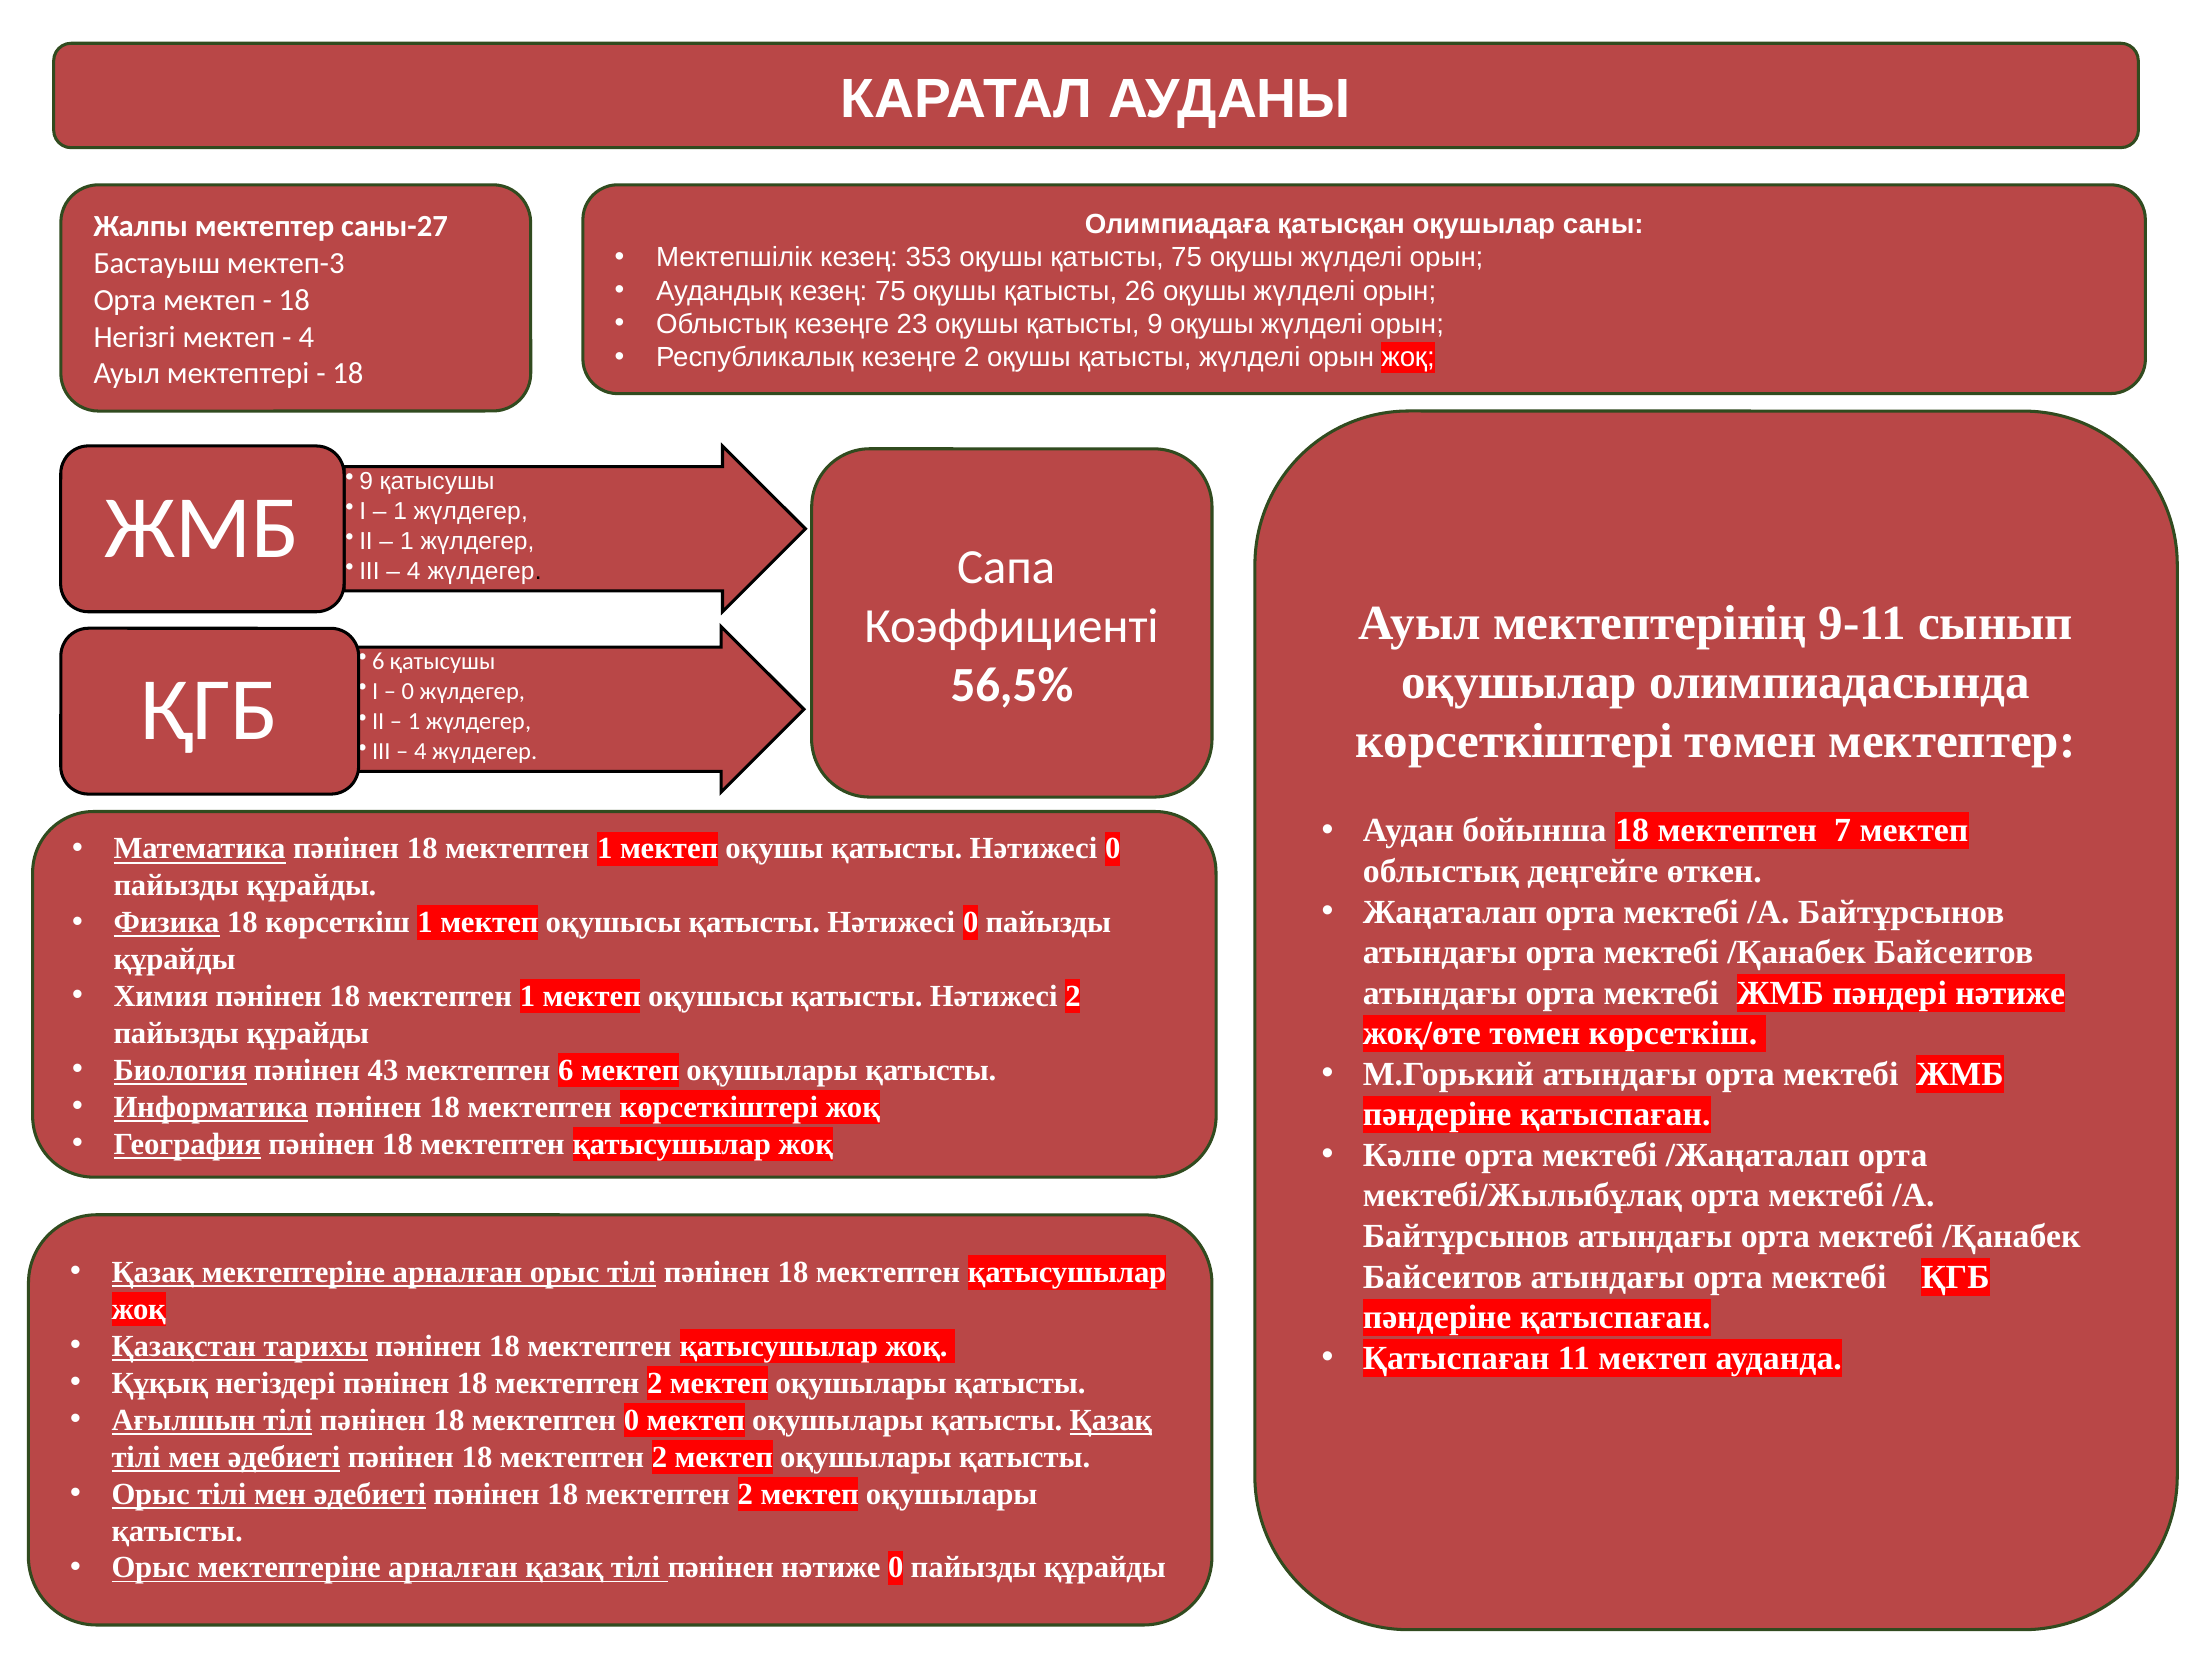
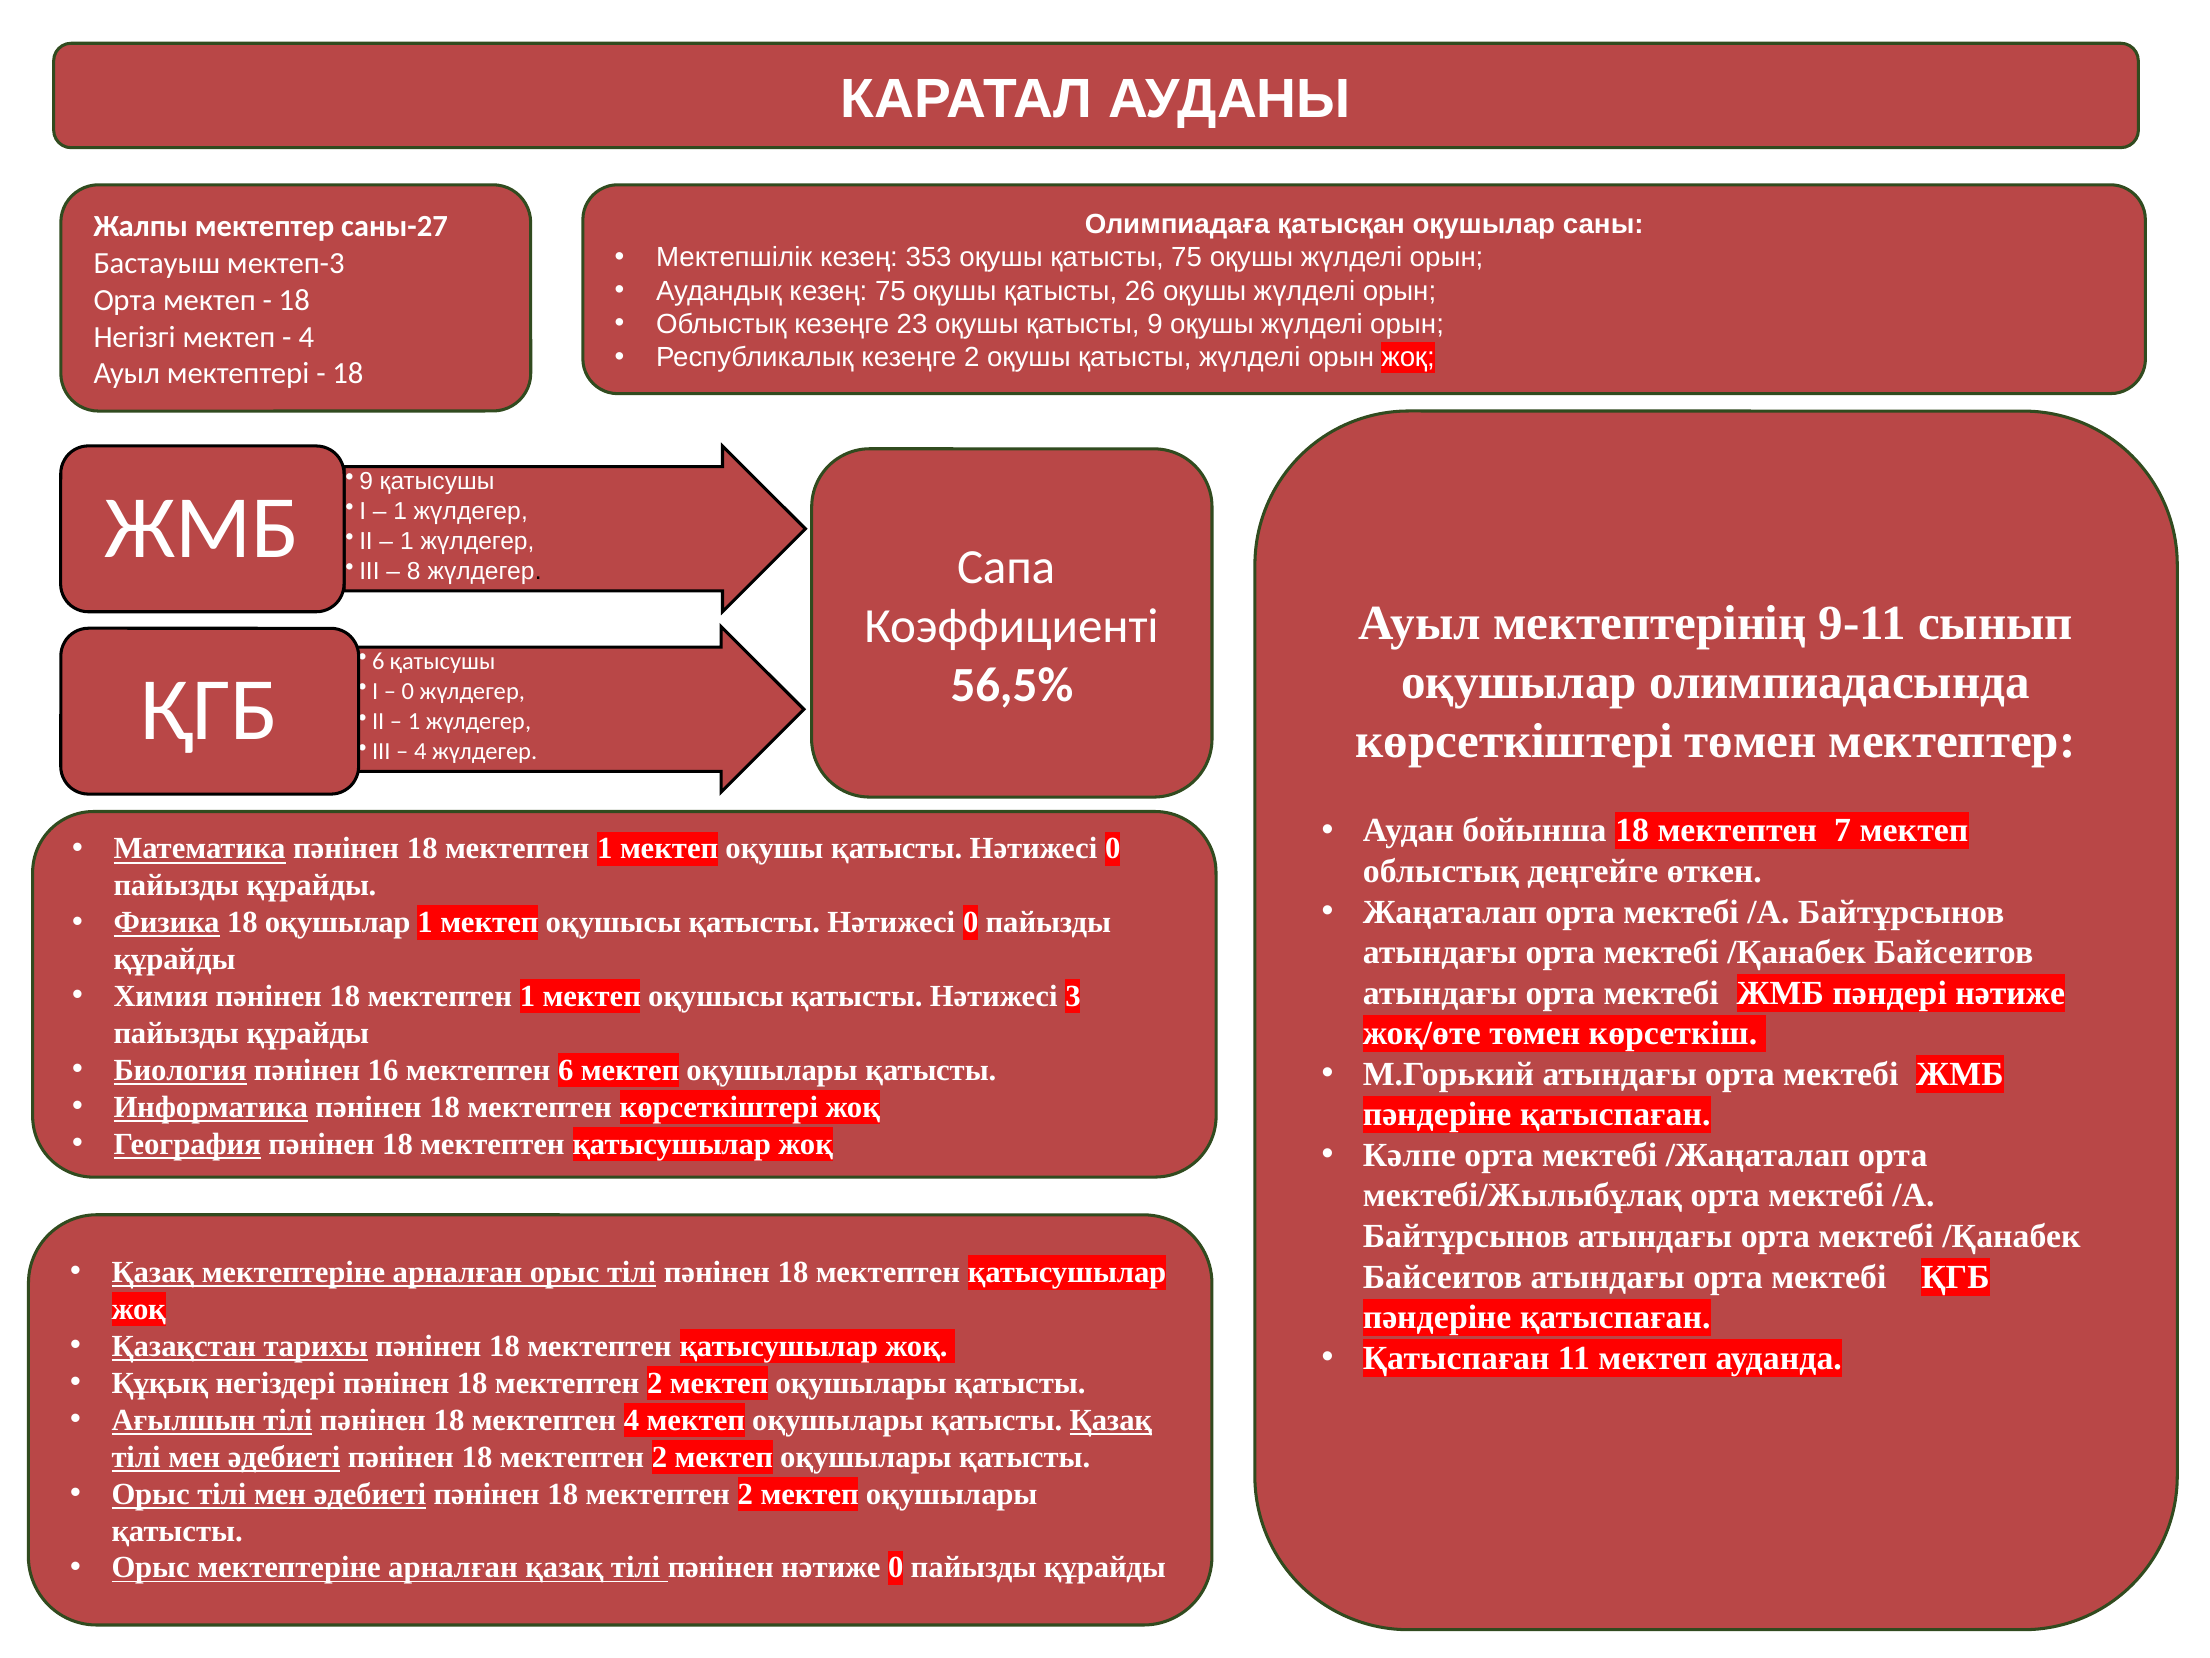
4: 4 -> 8 (414, 571)
18 көрсеткіш: көрсеткіш -> оқушылар (338, 922)
Нәтижесі 2: 2 -> 3 (1073, 996)
43: 43 -> 16 (383, 1070)
мектептен 0: 0 -> 4 (632, 1420)
